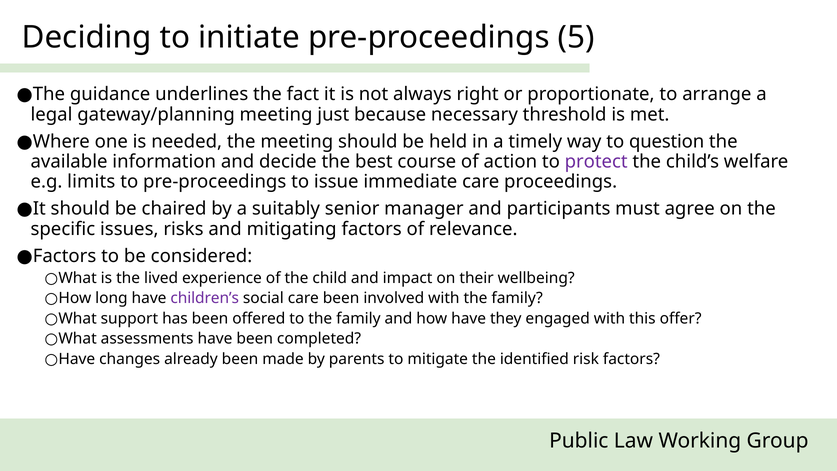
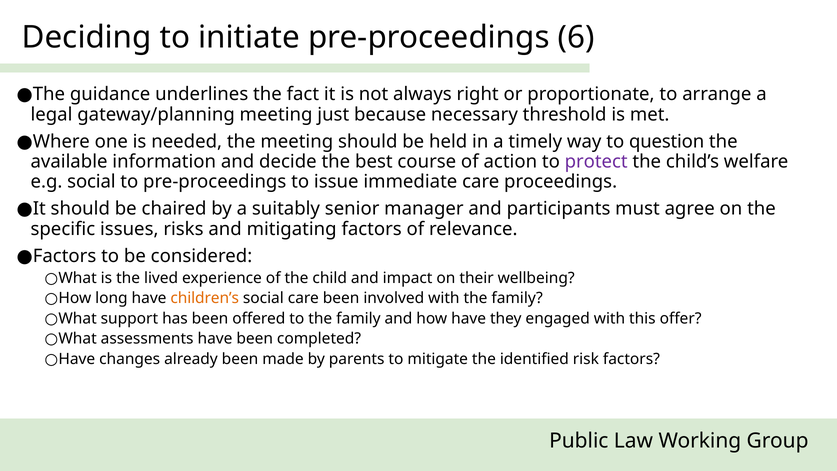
5: 5 -> 6 (576, 37)
e.g limits: limits -> social (91, 182)
children’s colour: purple -> orange (205, 298)
